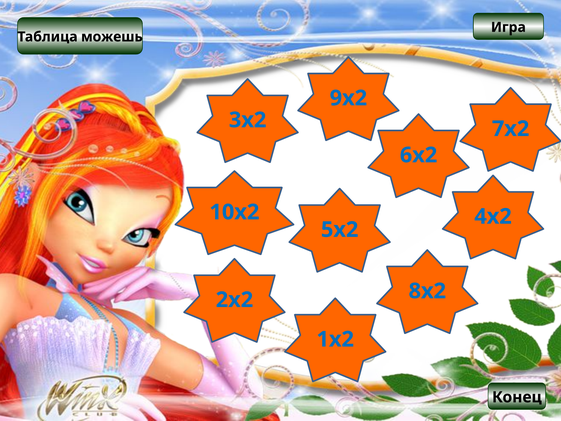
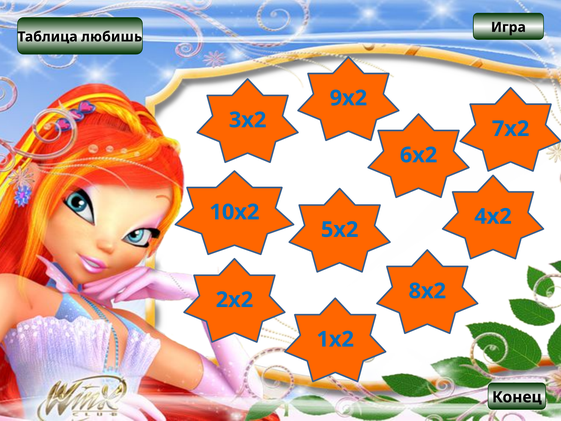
можешь: можешь -> любишь (112, 37)
